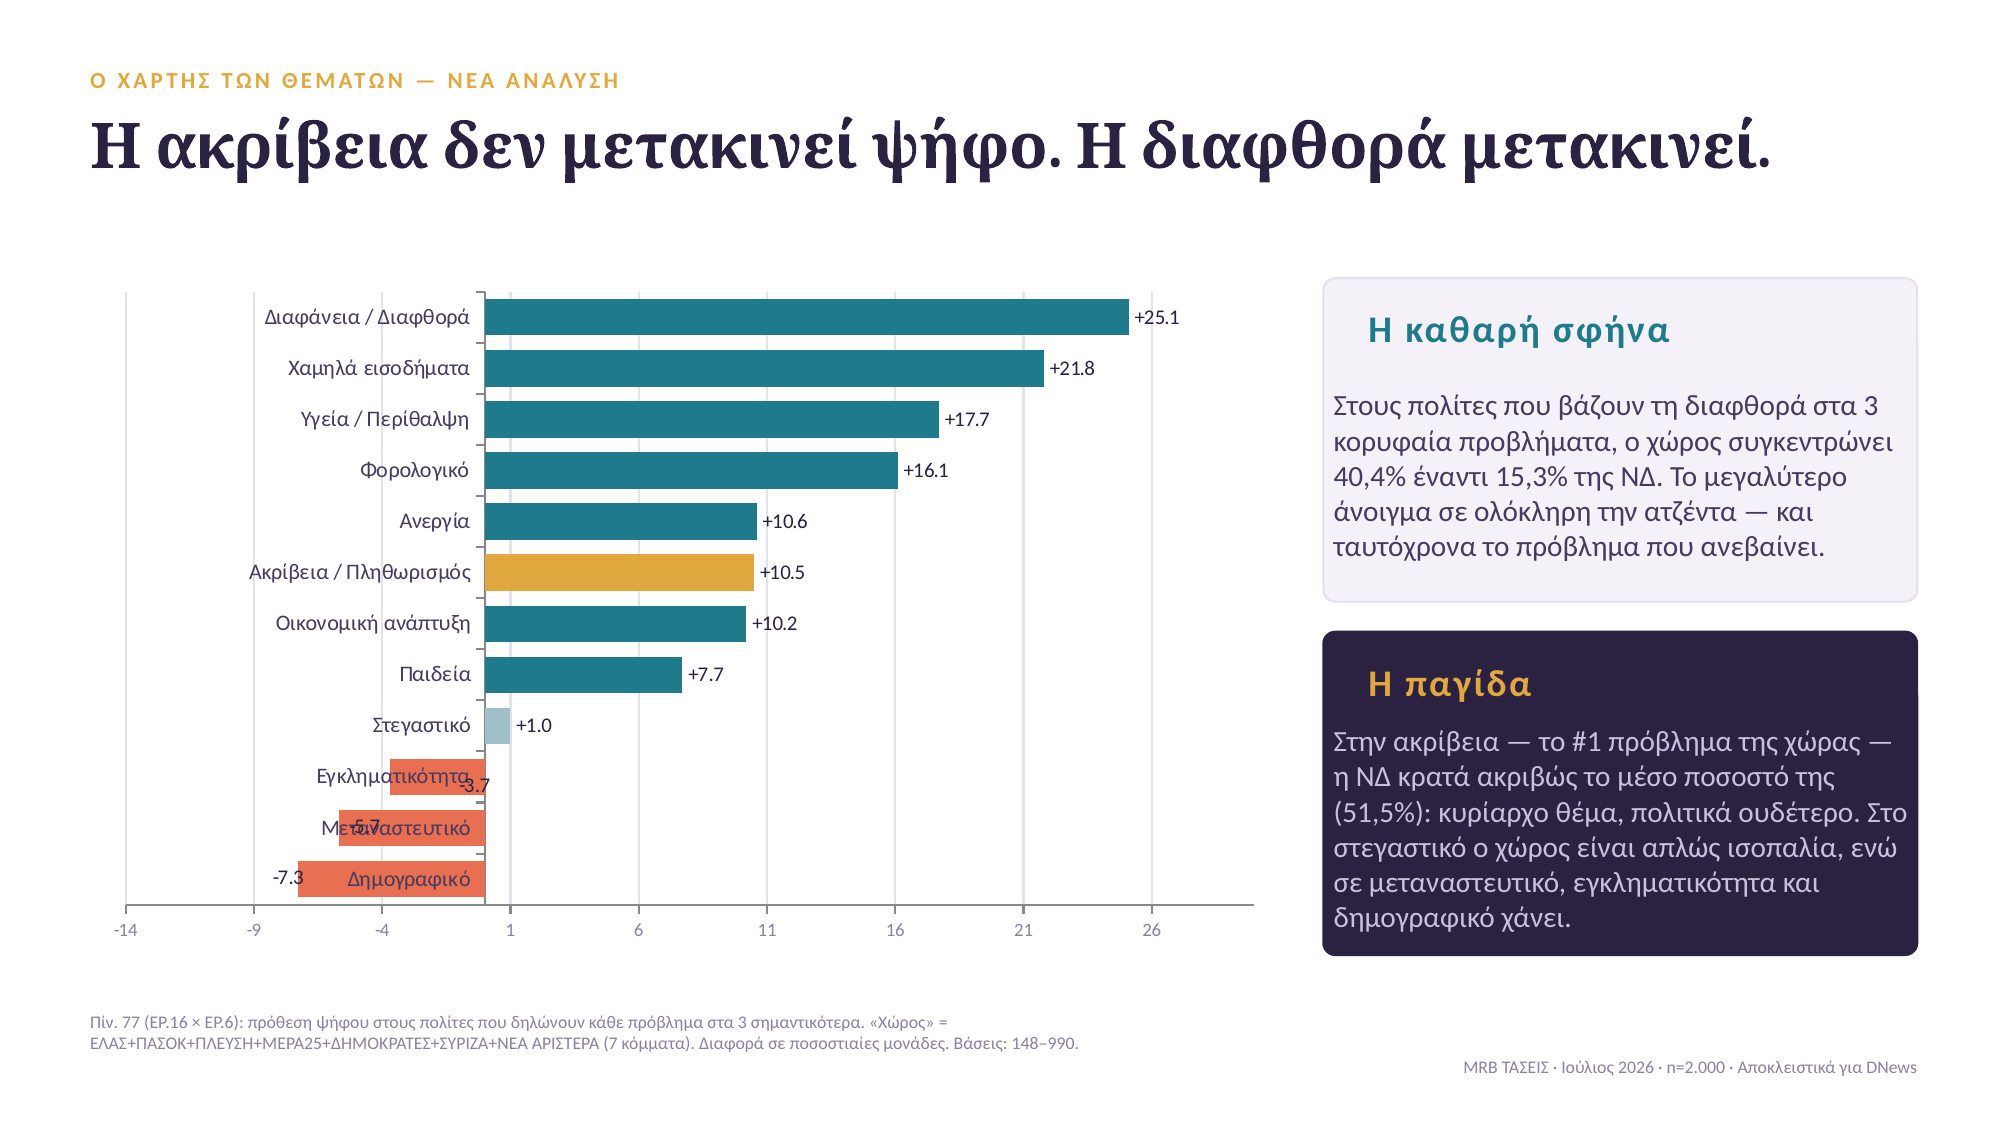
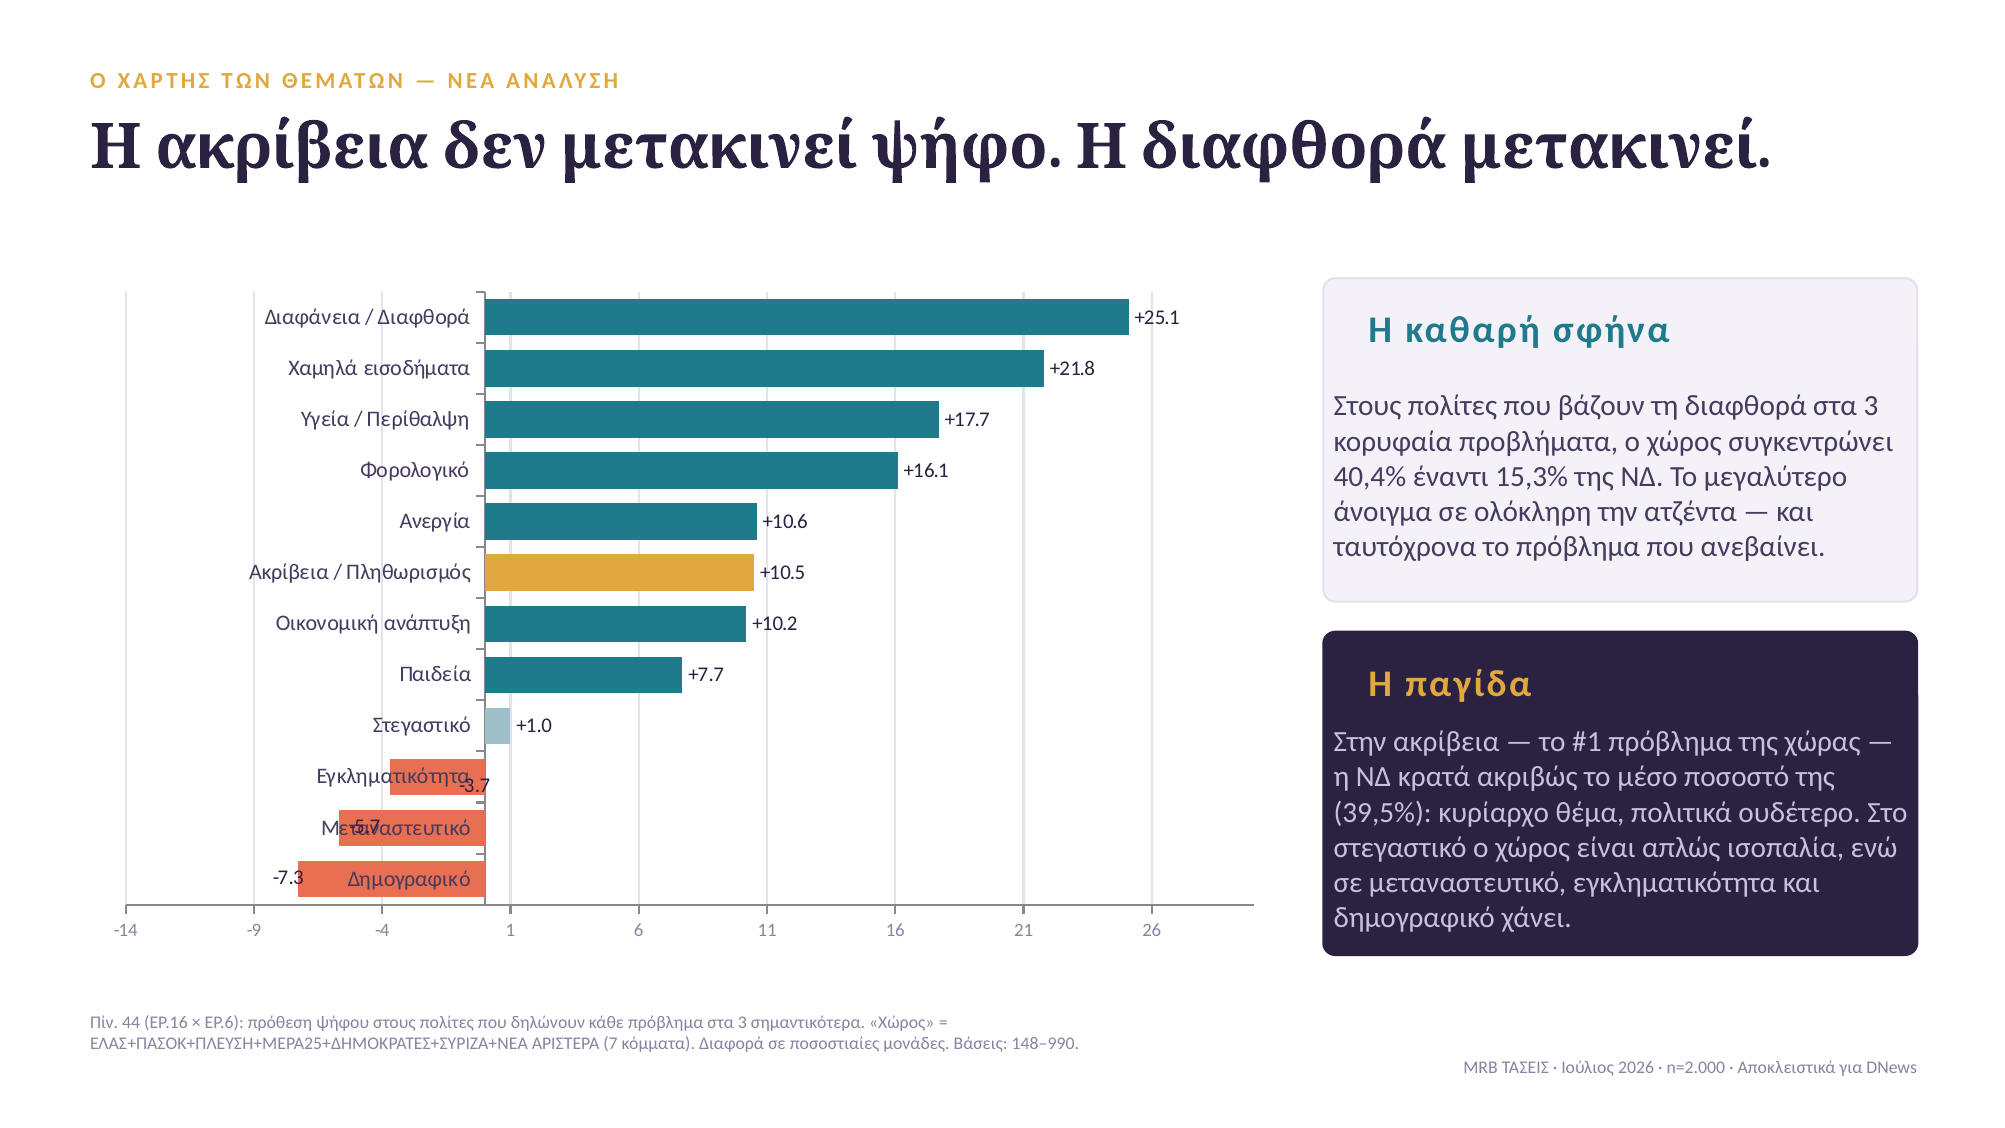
51,5%: 51,5% -> 39,5% (1383, 812)
77: 77 -> 44 (131, 1022)
